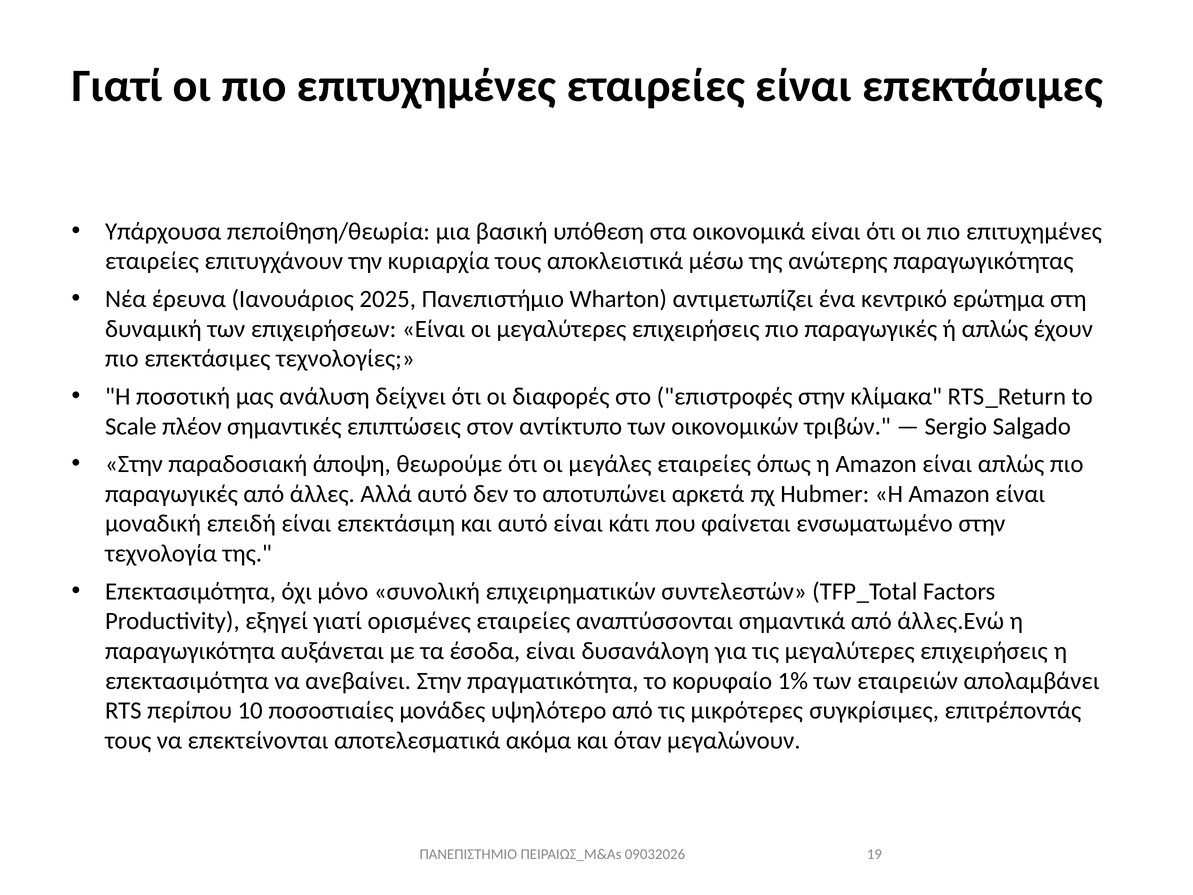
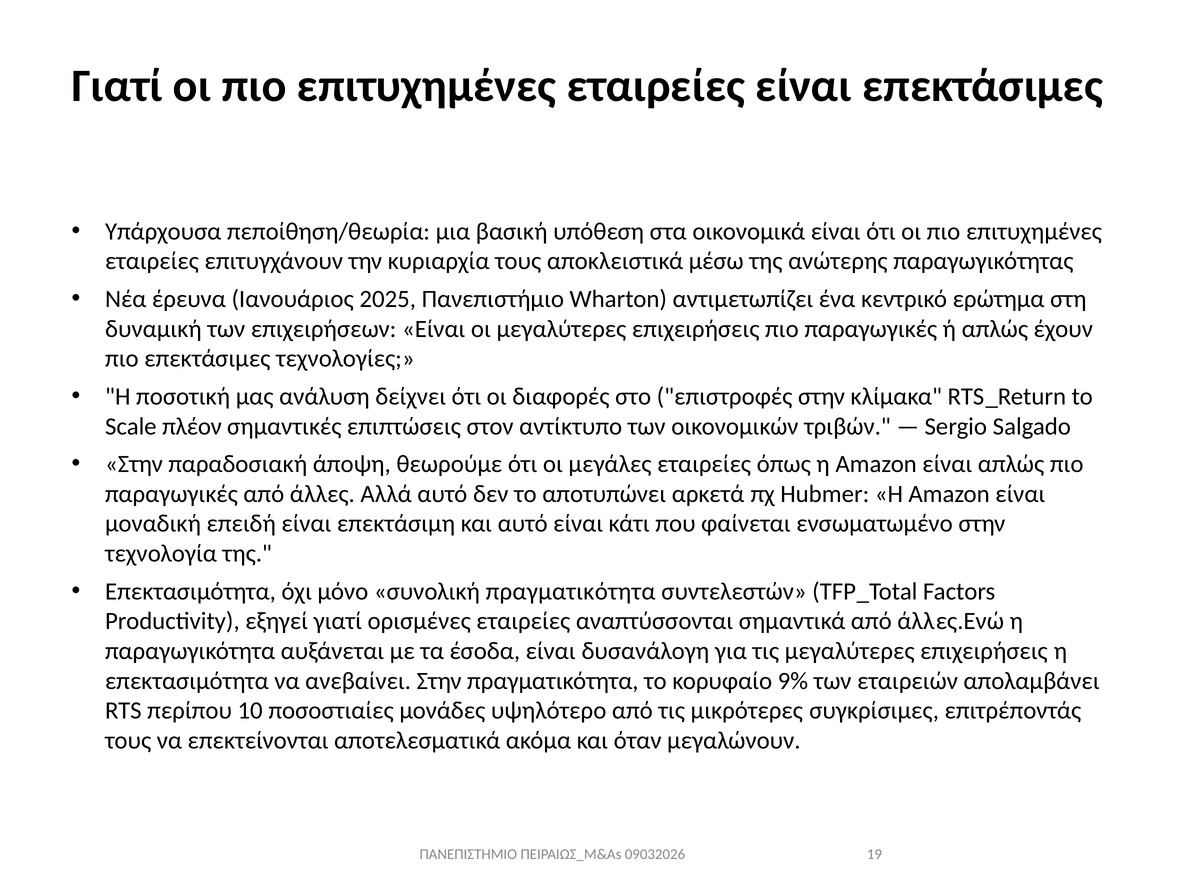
συνολική επιχειρηματικών: επιχειρηματικών -> πραγματικότητα (571, 591)
1%: 1% -> 9% (793, 681)
